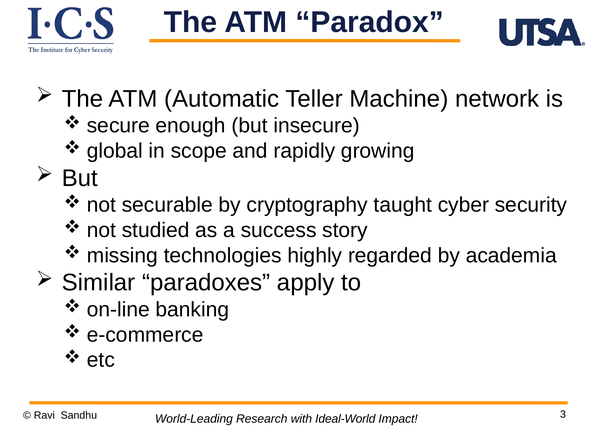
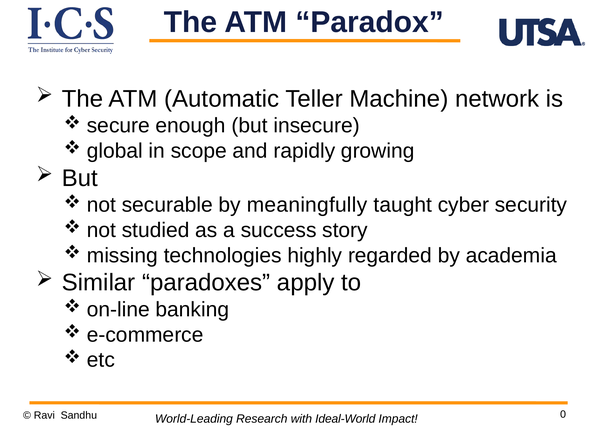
cryptography: cryptography -> meaningfully (307, 205)
3: 3 -> 0 (563, 414)
